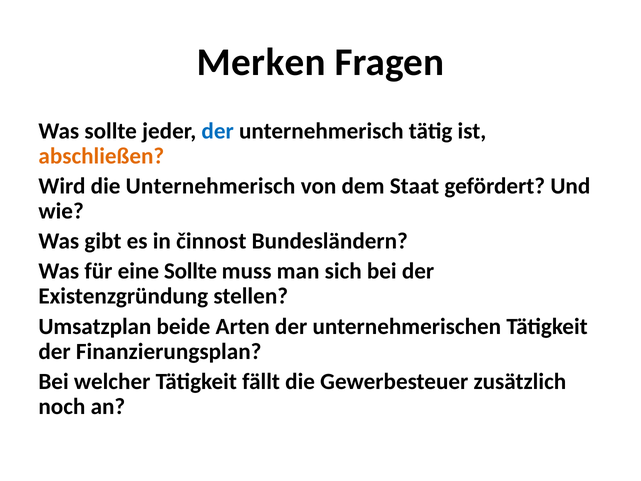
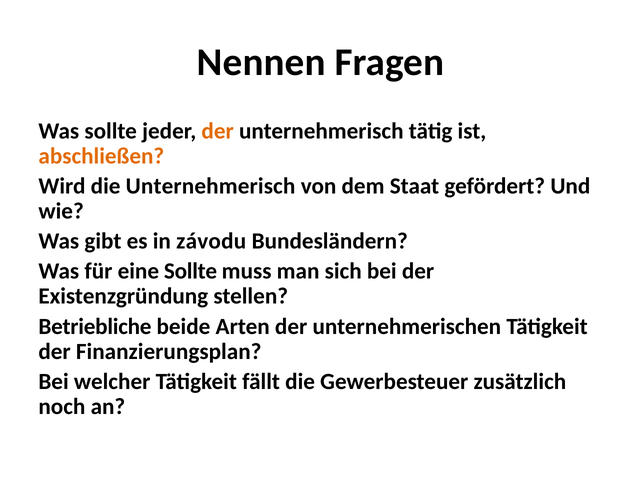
Merken: Merken -> Nennen (261, 62)
der colour: blue -> orange (218, 131)
činnost: činnost -> závodu (211, 241)
Umsatzplan: Umsatzplan -> Betriebliche (95, 326)
